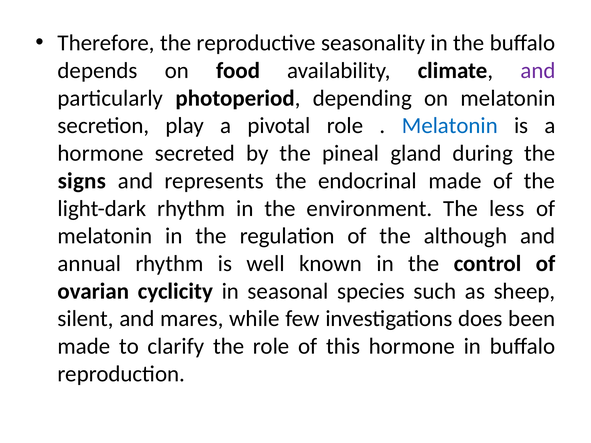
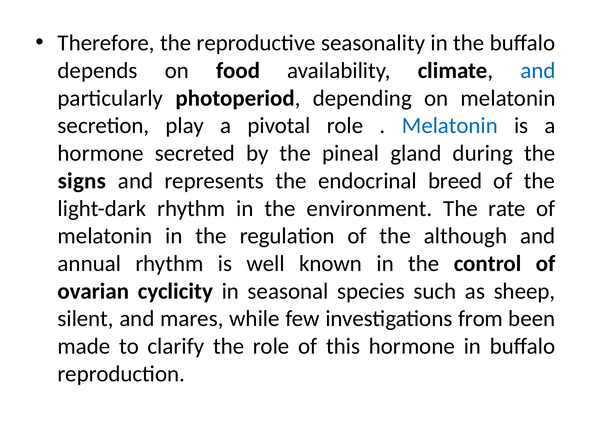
and colour: purple -> blue (538, 71)
endocrinal made: made -> breed (455, 181)
less: less -> rate (507, 209)
does: does -> from (481, 319)
